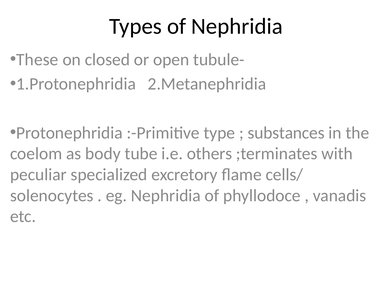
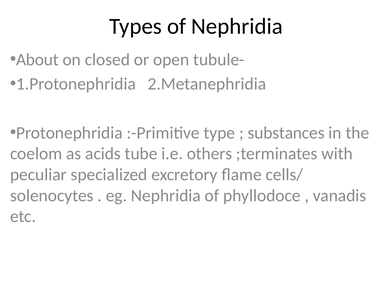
These: These -> About (37, 60)
body: body -> acids (103, 154)
